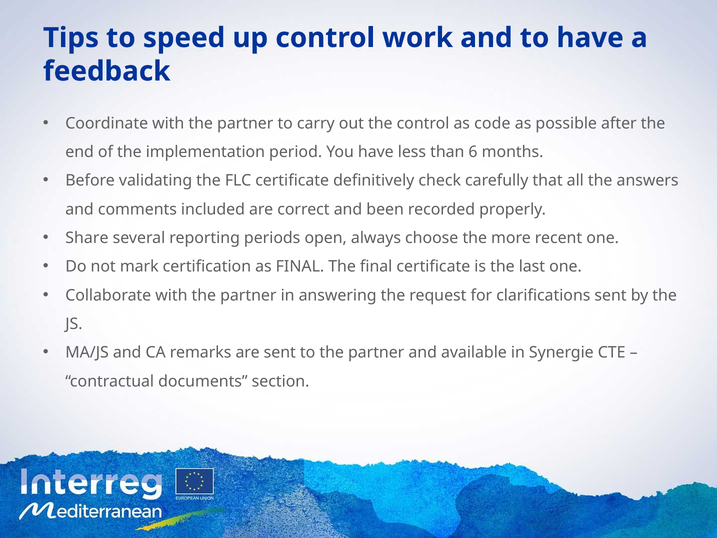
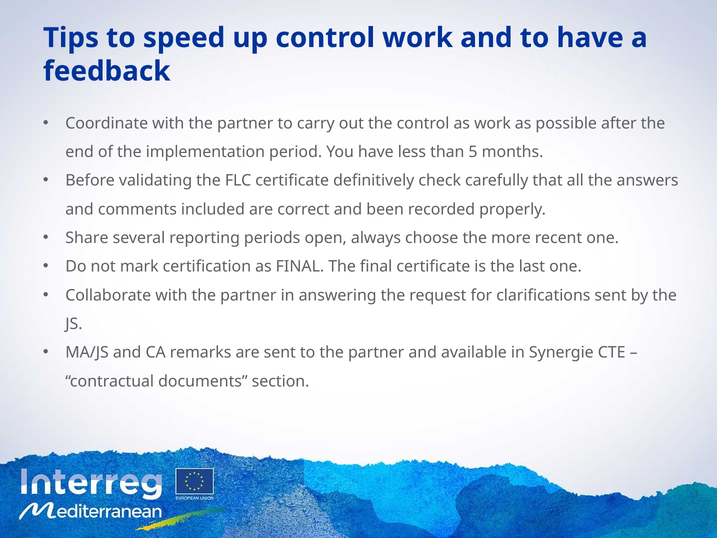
as code: code -> work (493, 123)
6: 6 -> 5 (473, 152)
